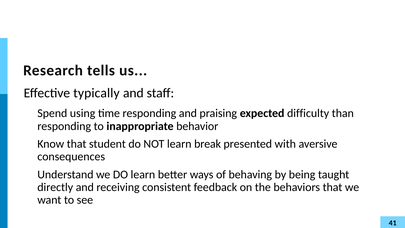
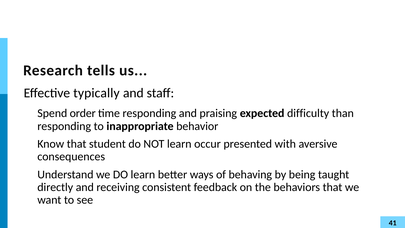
using: using -> order (83, 113)
break: break -> occur (208, 144)
